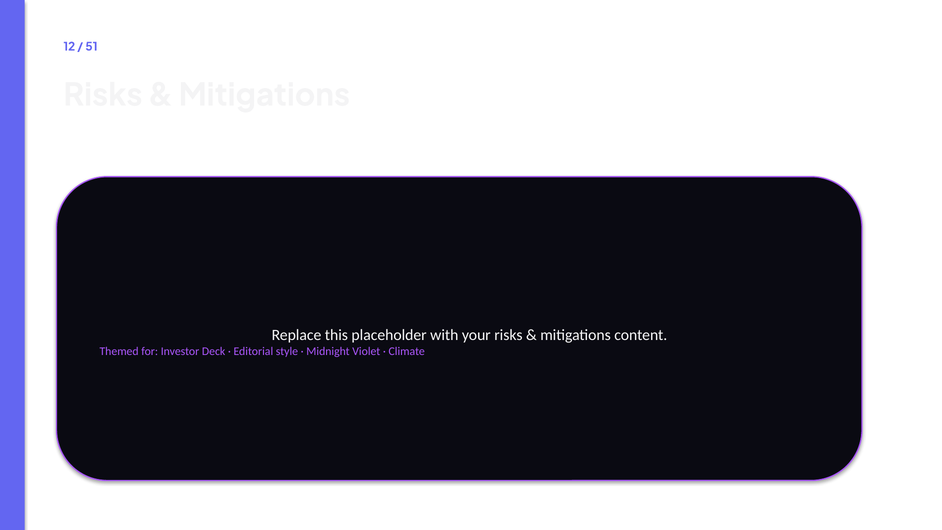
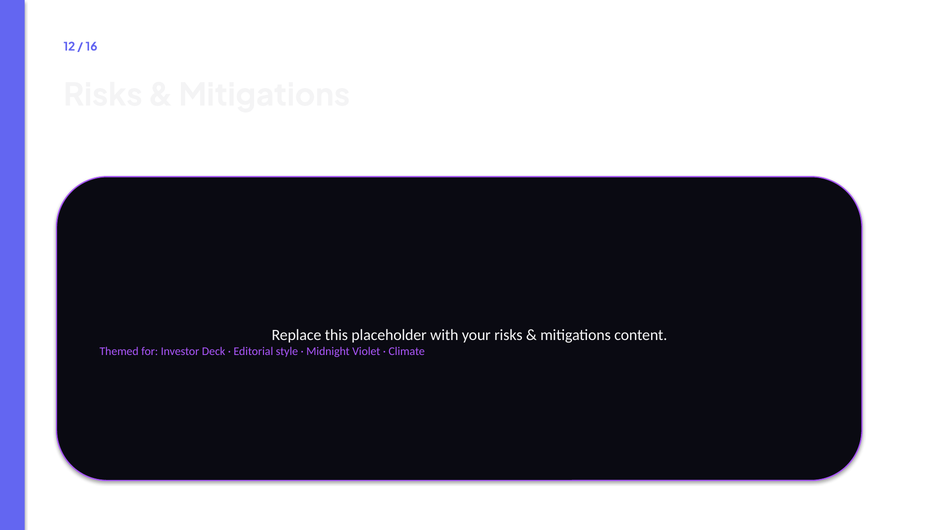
51: 51 -> 16 (91, 47)
